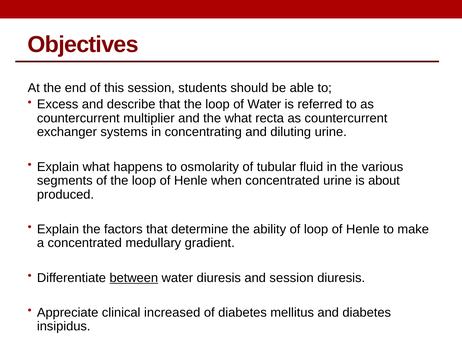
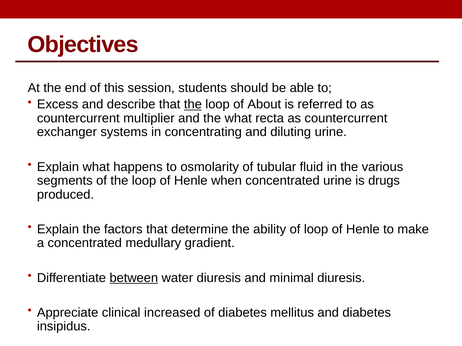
the underline: none -> present (193, 105)
of Water: Water -> About (264, 105)
about: about -> drugs (384, 181)
and session: session -> minimal (292, 278)
